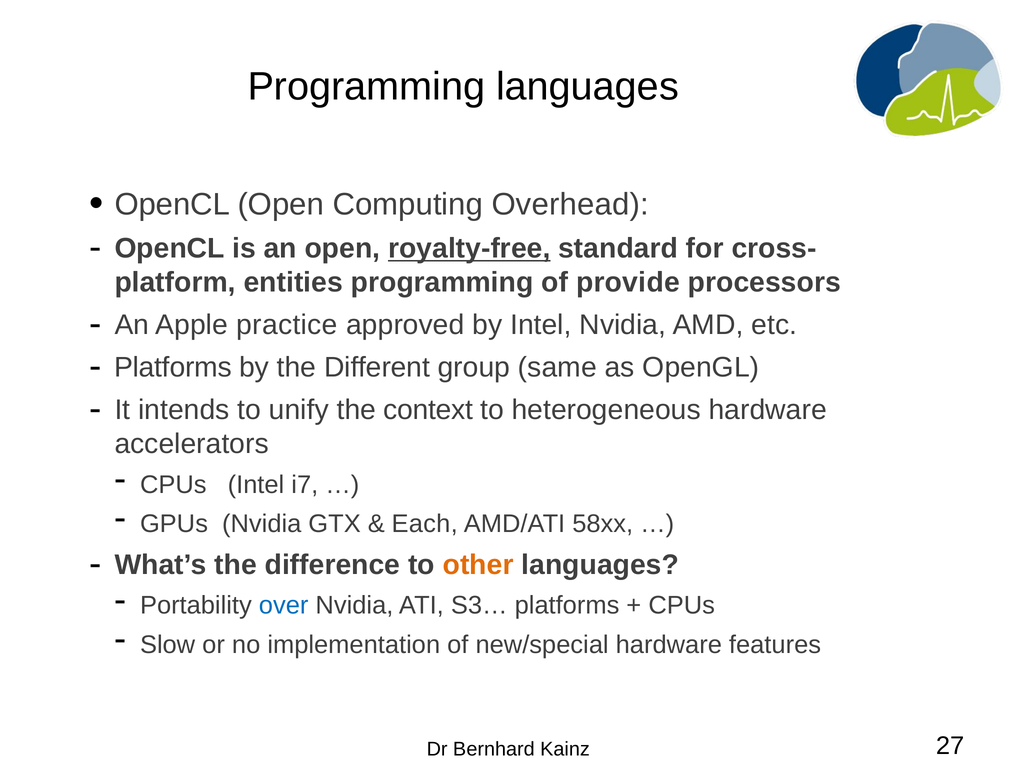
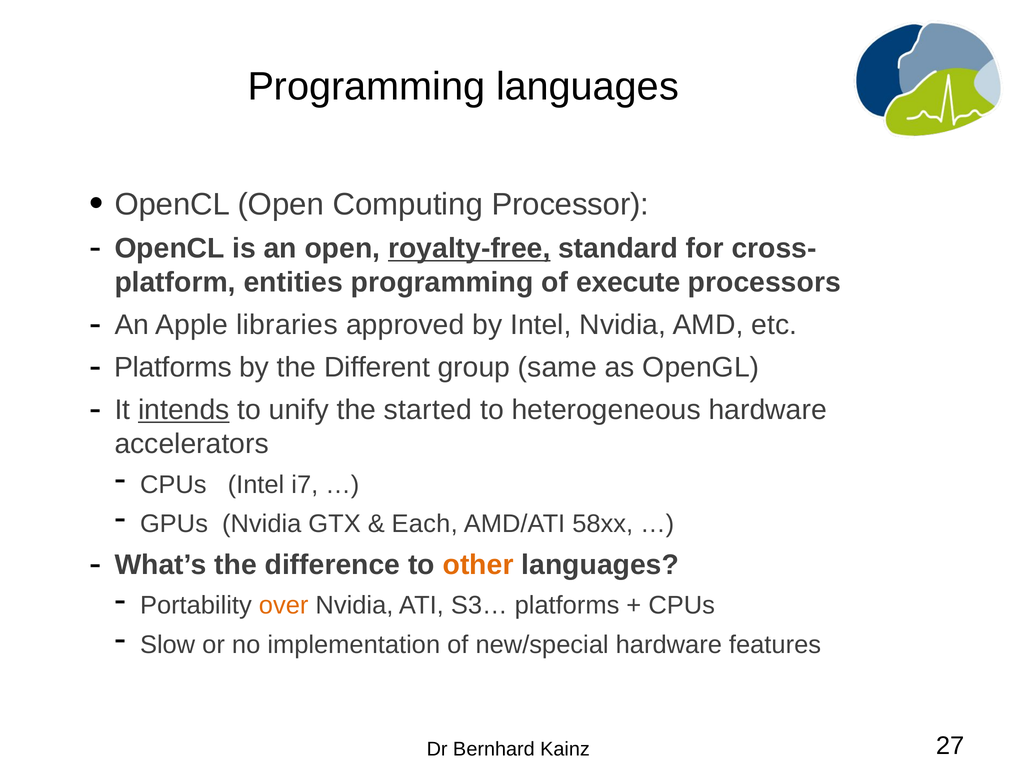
Overhead: Overhead -> Processor (570, 204)
provide: provide -> execute (628, 283)
practice: practice -> libraries (287, 325)
intends underline: none -> present (184, 410)
context: context -> started (428, 410)
over colour: blue -> orange (284, 605)
